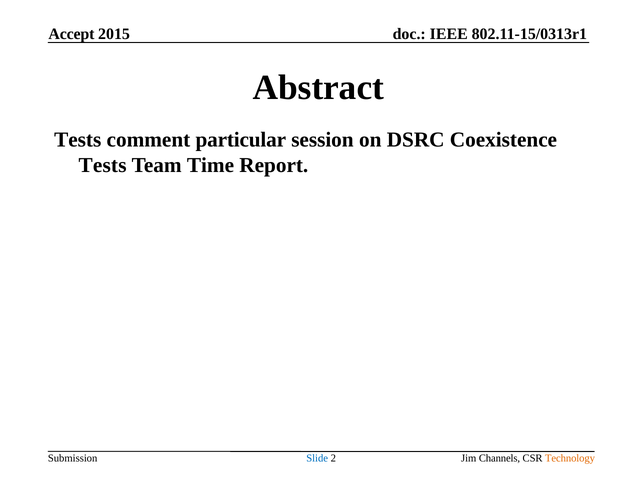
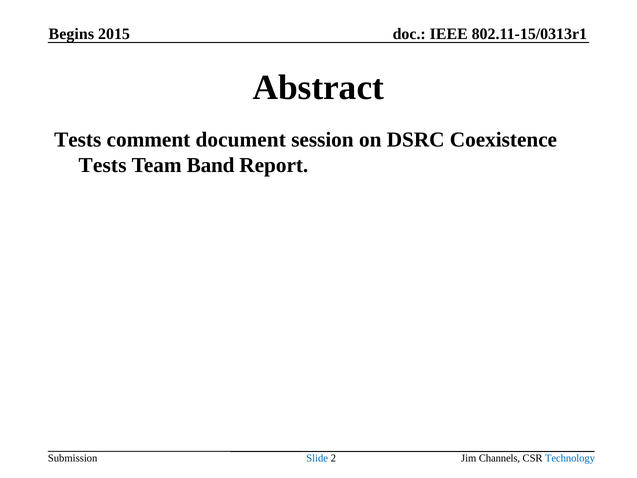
Accept: Accept -> Begins (71, 34)
particular: particular -> document (241, 140)
Time: Time -> Band (211, 165)
Technology colour: orange -> blue (570, 458)
